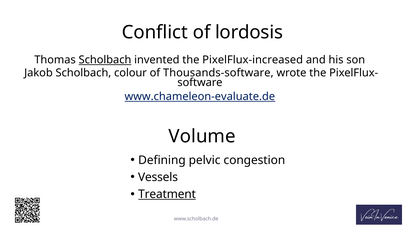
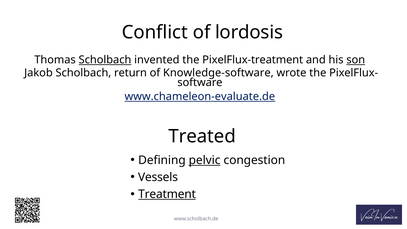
PixelFlux-increased: PixelFlux-increased -> PixelFlux-treatment (253, 60)
son underline: none -> present (356, 60)
colour: colour -> return (130, 73)
Thousands-software: Thousands-software -> Knowledge-software (218, 73)
Volume: Volume -> Treated (202, 136)
pelvic underline: none -> present (205, 160)
